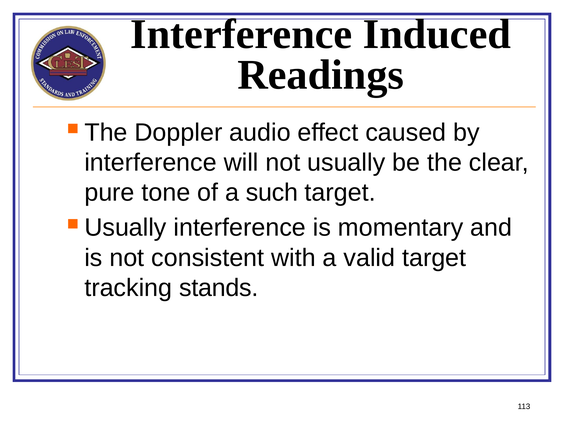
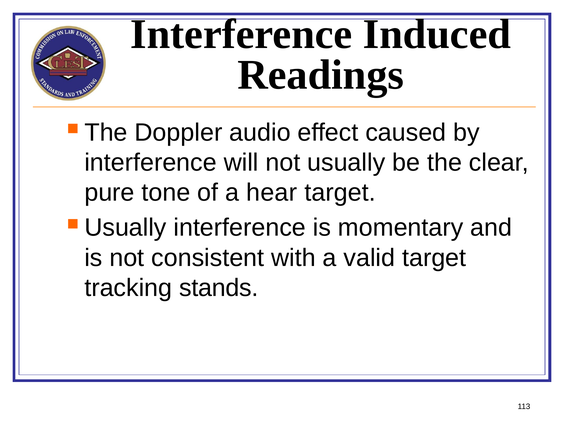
such: such -> hear (272, 193)
